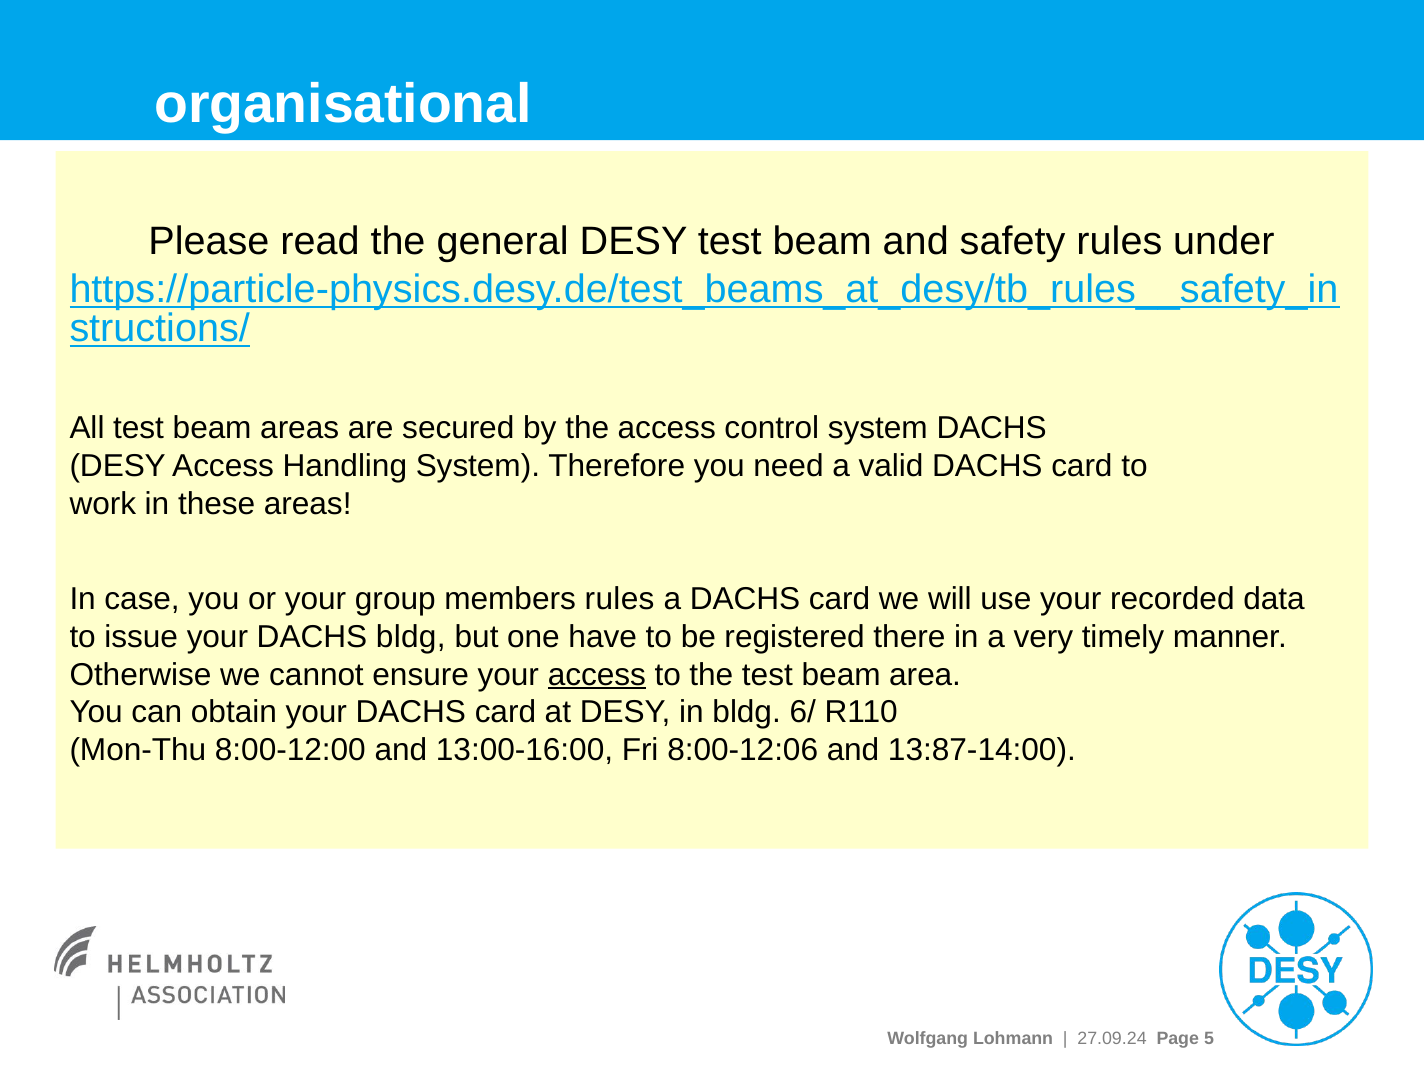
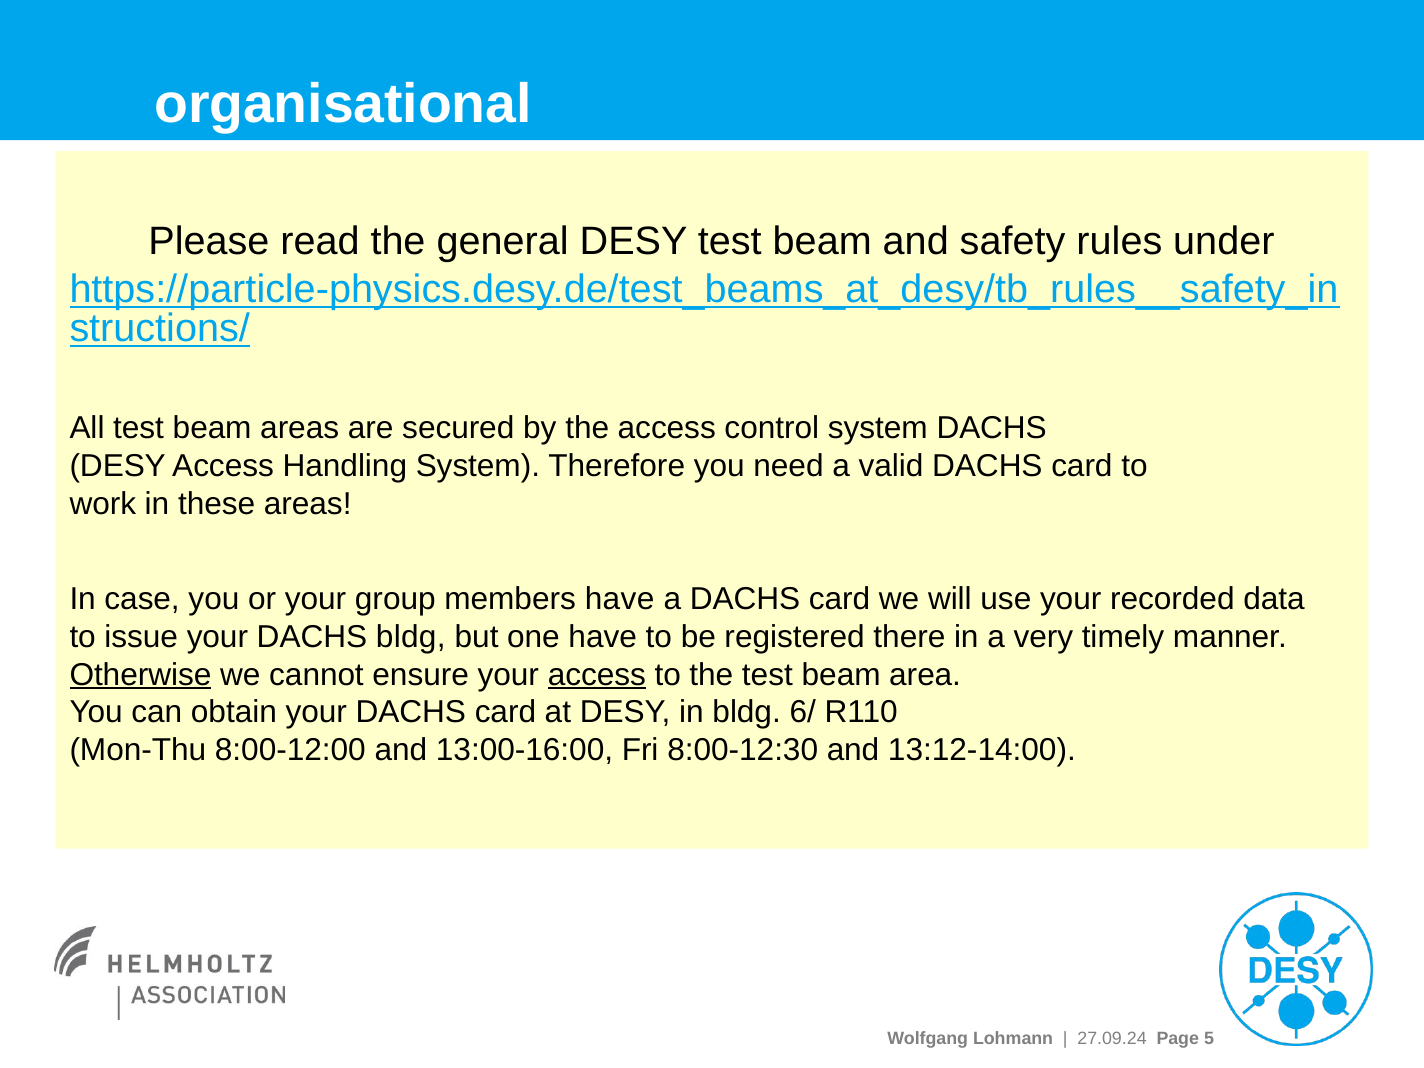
members rules: rules -> have (620, 599)
Otherwise underline: none -> present (140, 675)
8:00-12:06: 8:00-12:06 -> 8:00-12:30 (743, 751)
13:87-14:00: 13:87-14:00 -> 13:12-14:00 (982, 751)
